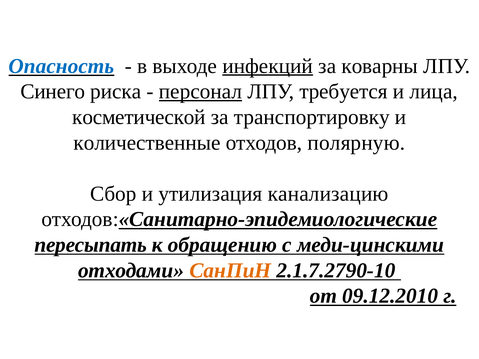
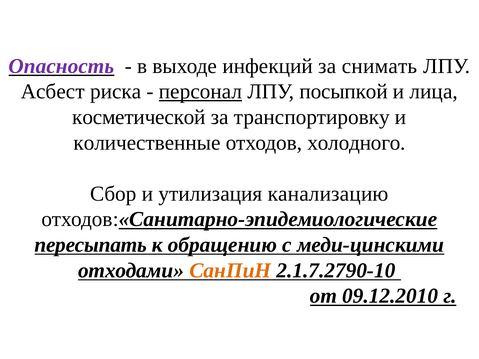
Опасность colour: blue -> purple (61, 66)
инфекций underline: present -> none (268, 66)
коварны: коварны -> снимать (380, 66)
Синего: Синего -> Асбест (53, 92)
требуется: требуется -> посыпкой (344, 92)
полярную: полярную -> холодного (357, 143)
